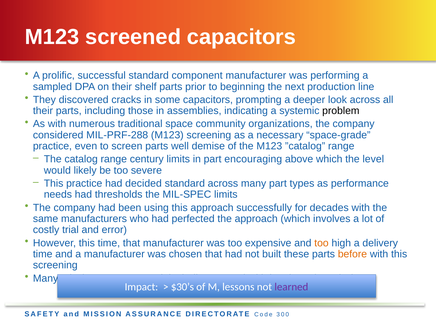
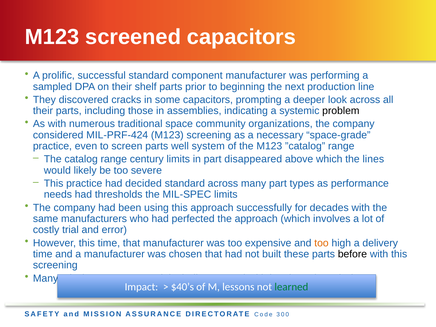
MIL-PRF-288: MIL-PRF-288 -> MIL-PRF-424 (117, 135)
demise: demise -> system (208, 146)
encouraging: encouraging -> disappeared (253, 159)
level: level -> lines (373, 159)
before colour: orange -> black (352, 254)
$30’s: $30’s -> $40’s (182, 287)
learned colour: purple -> green (291, 287)
